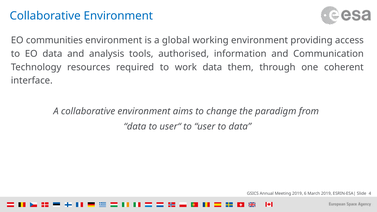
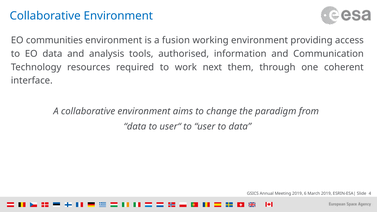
global: global -> fusion (176, 40)
work data: data -> next (212, 67)
